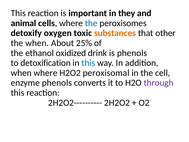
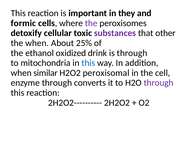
animal: animal -> formic (23, 23)
the colour: blue -> purple (91, 23)
oxygen: oxygen -> cellular (58, 33)
substances colour: orange -> purple (115, 33)
is phenols: phenols -> through (132, 53)
detoxification: detoxification -> mitochondria (46, 63)
when where: where -> similar (46, 73)
enzyme phenols: phenols -> through (57, 83)
